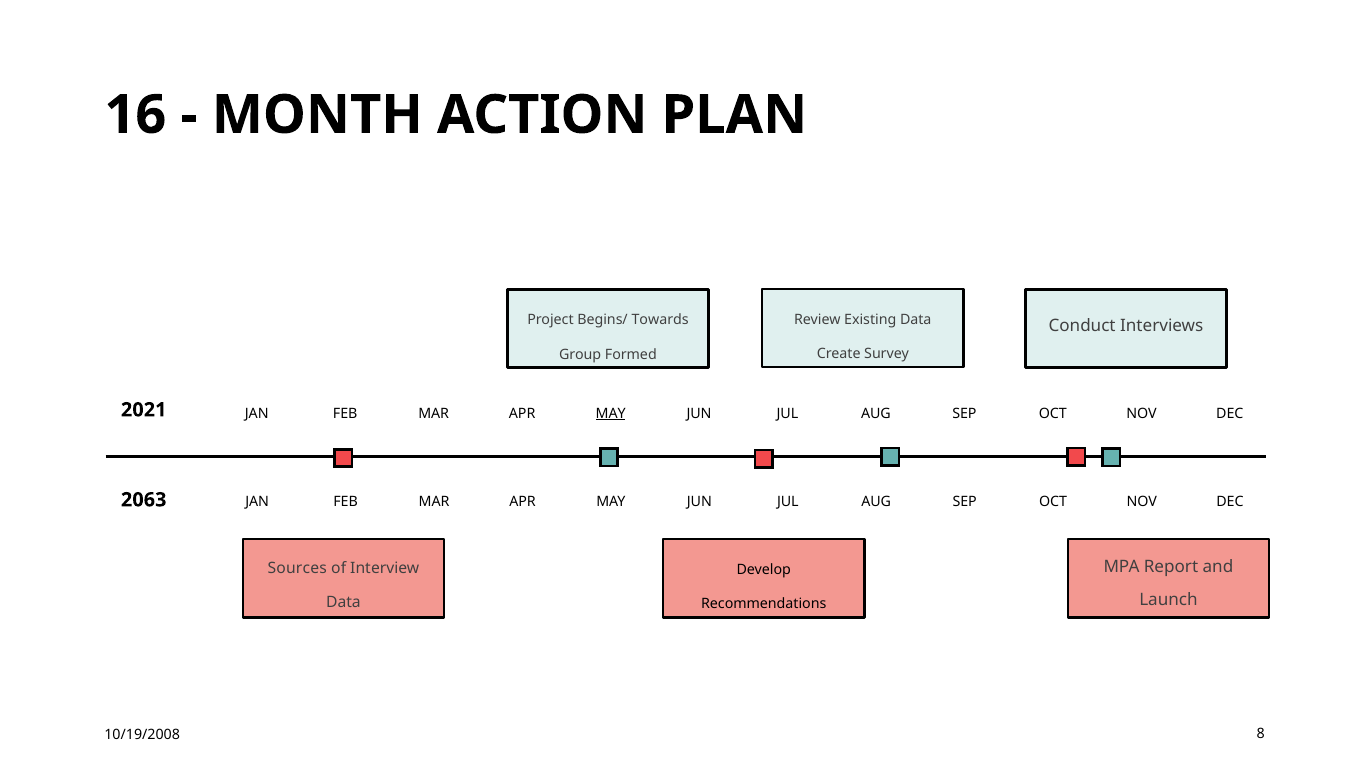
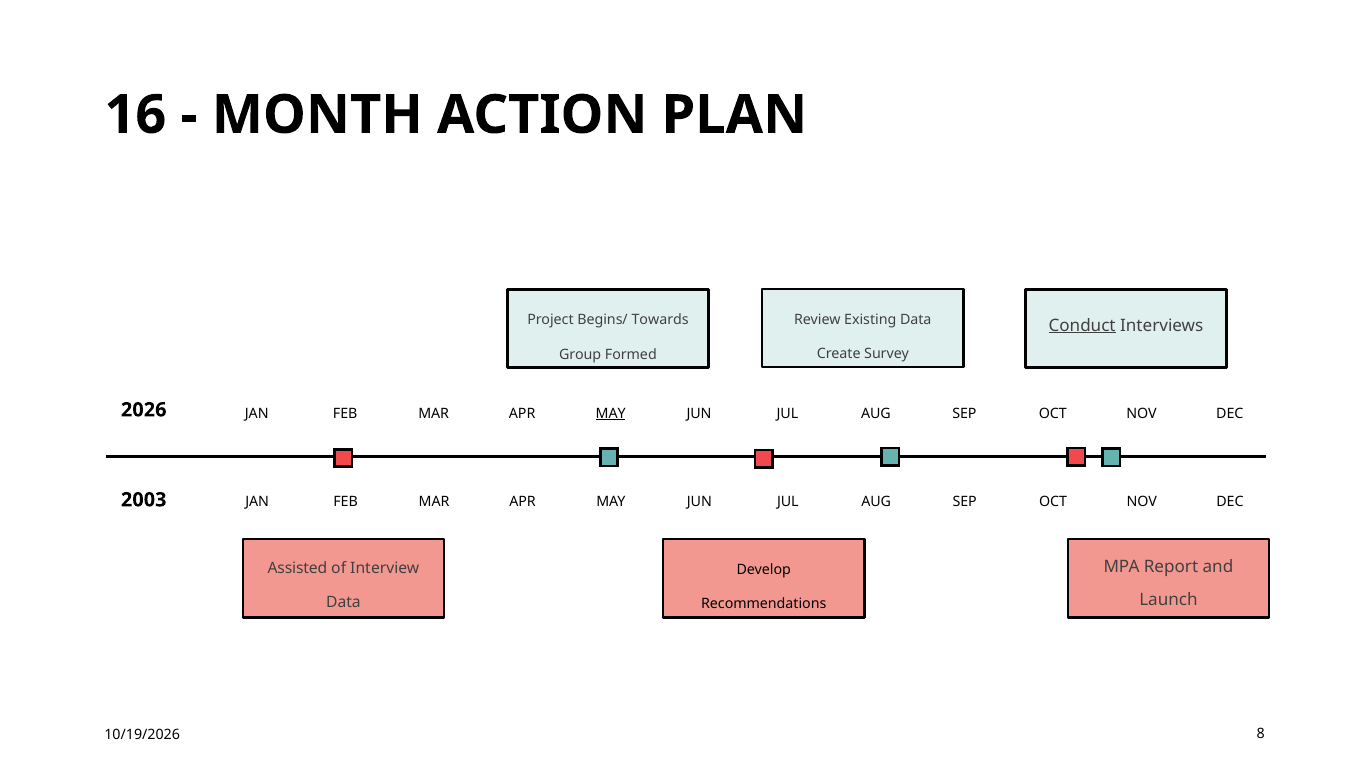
Conduct underline: none -> present (1082, 326)
2021: 2021 -> 2026 (144, 410)
2063: 2063 -> 2003 (144, 500)
Sources: Sources -> Assisted (297, 569)
10/19/2008: 10/19/2008 -> 10/19/2026 (142, 735)
